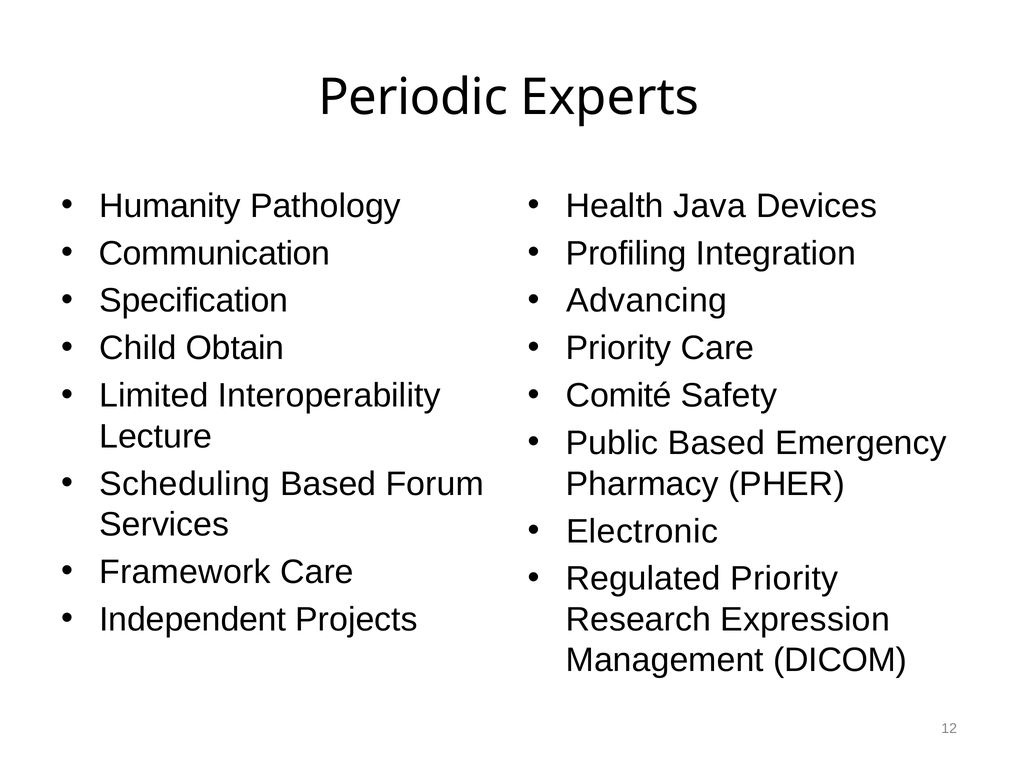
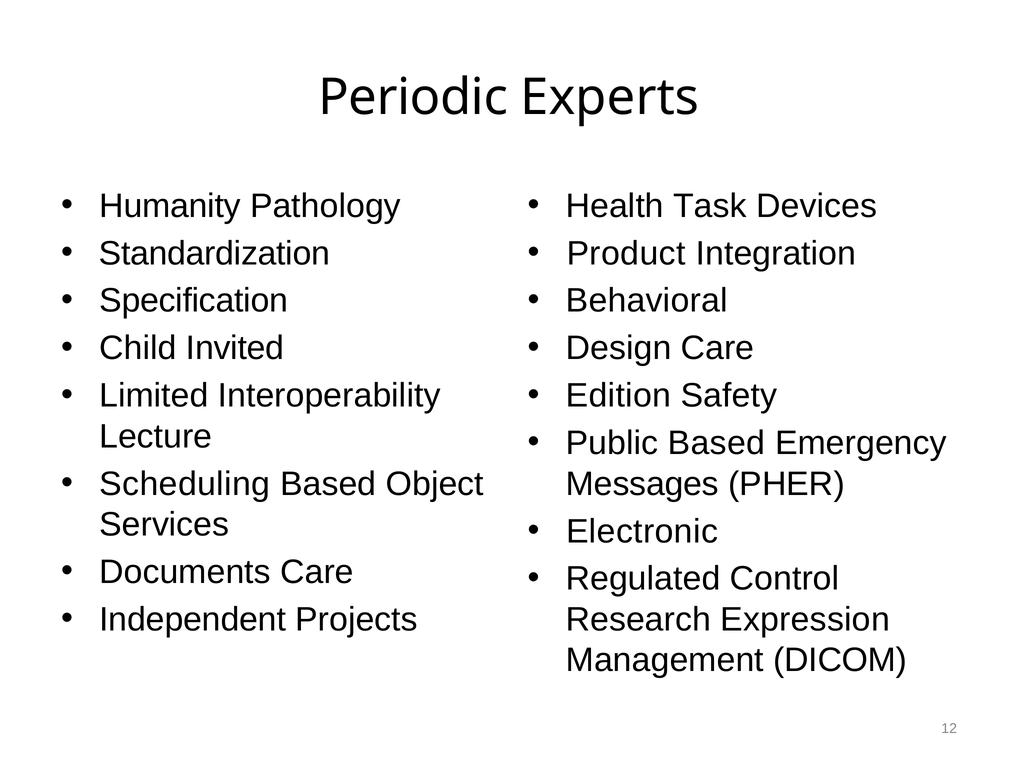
Java: Java -> Task (710, 206)
Communication: Communication -> Standardization (214, 253)
Profiling: Profiling -> Product (626, 253)
Advancing: Advancing -> Behavioral (647, 301)
Obtain: Obtain -> Invited (235, 348)
Priority: Priority -> Design (619, 348)
Comité: Comité -> Edition (619, 396)
Forum: Forum -> Object (435, 484)
Pharmacy: Pharmacy -> Messages (642, 484)
Framework: Framework -> Documents (185, 572)
Regulated Priority: Priority -> Control (785, 579)
